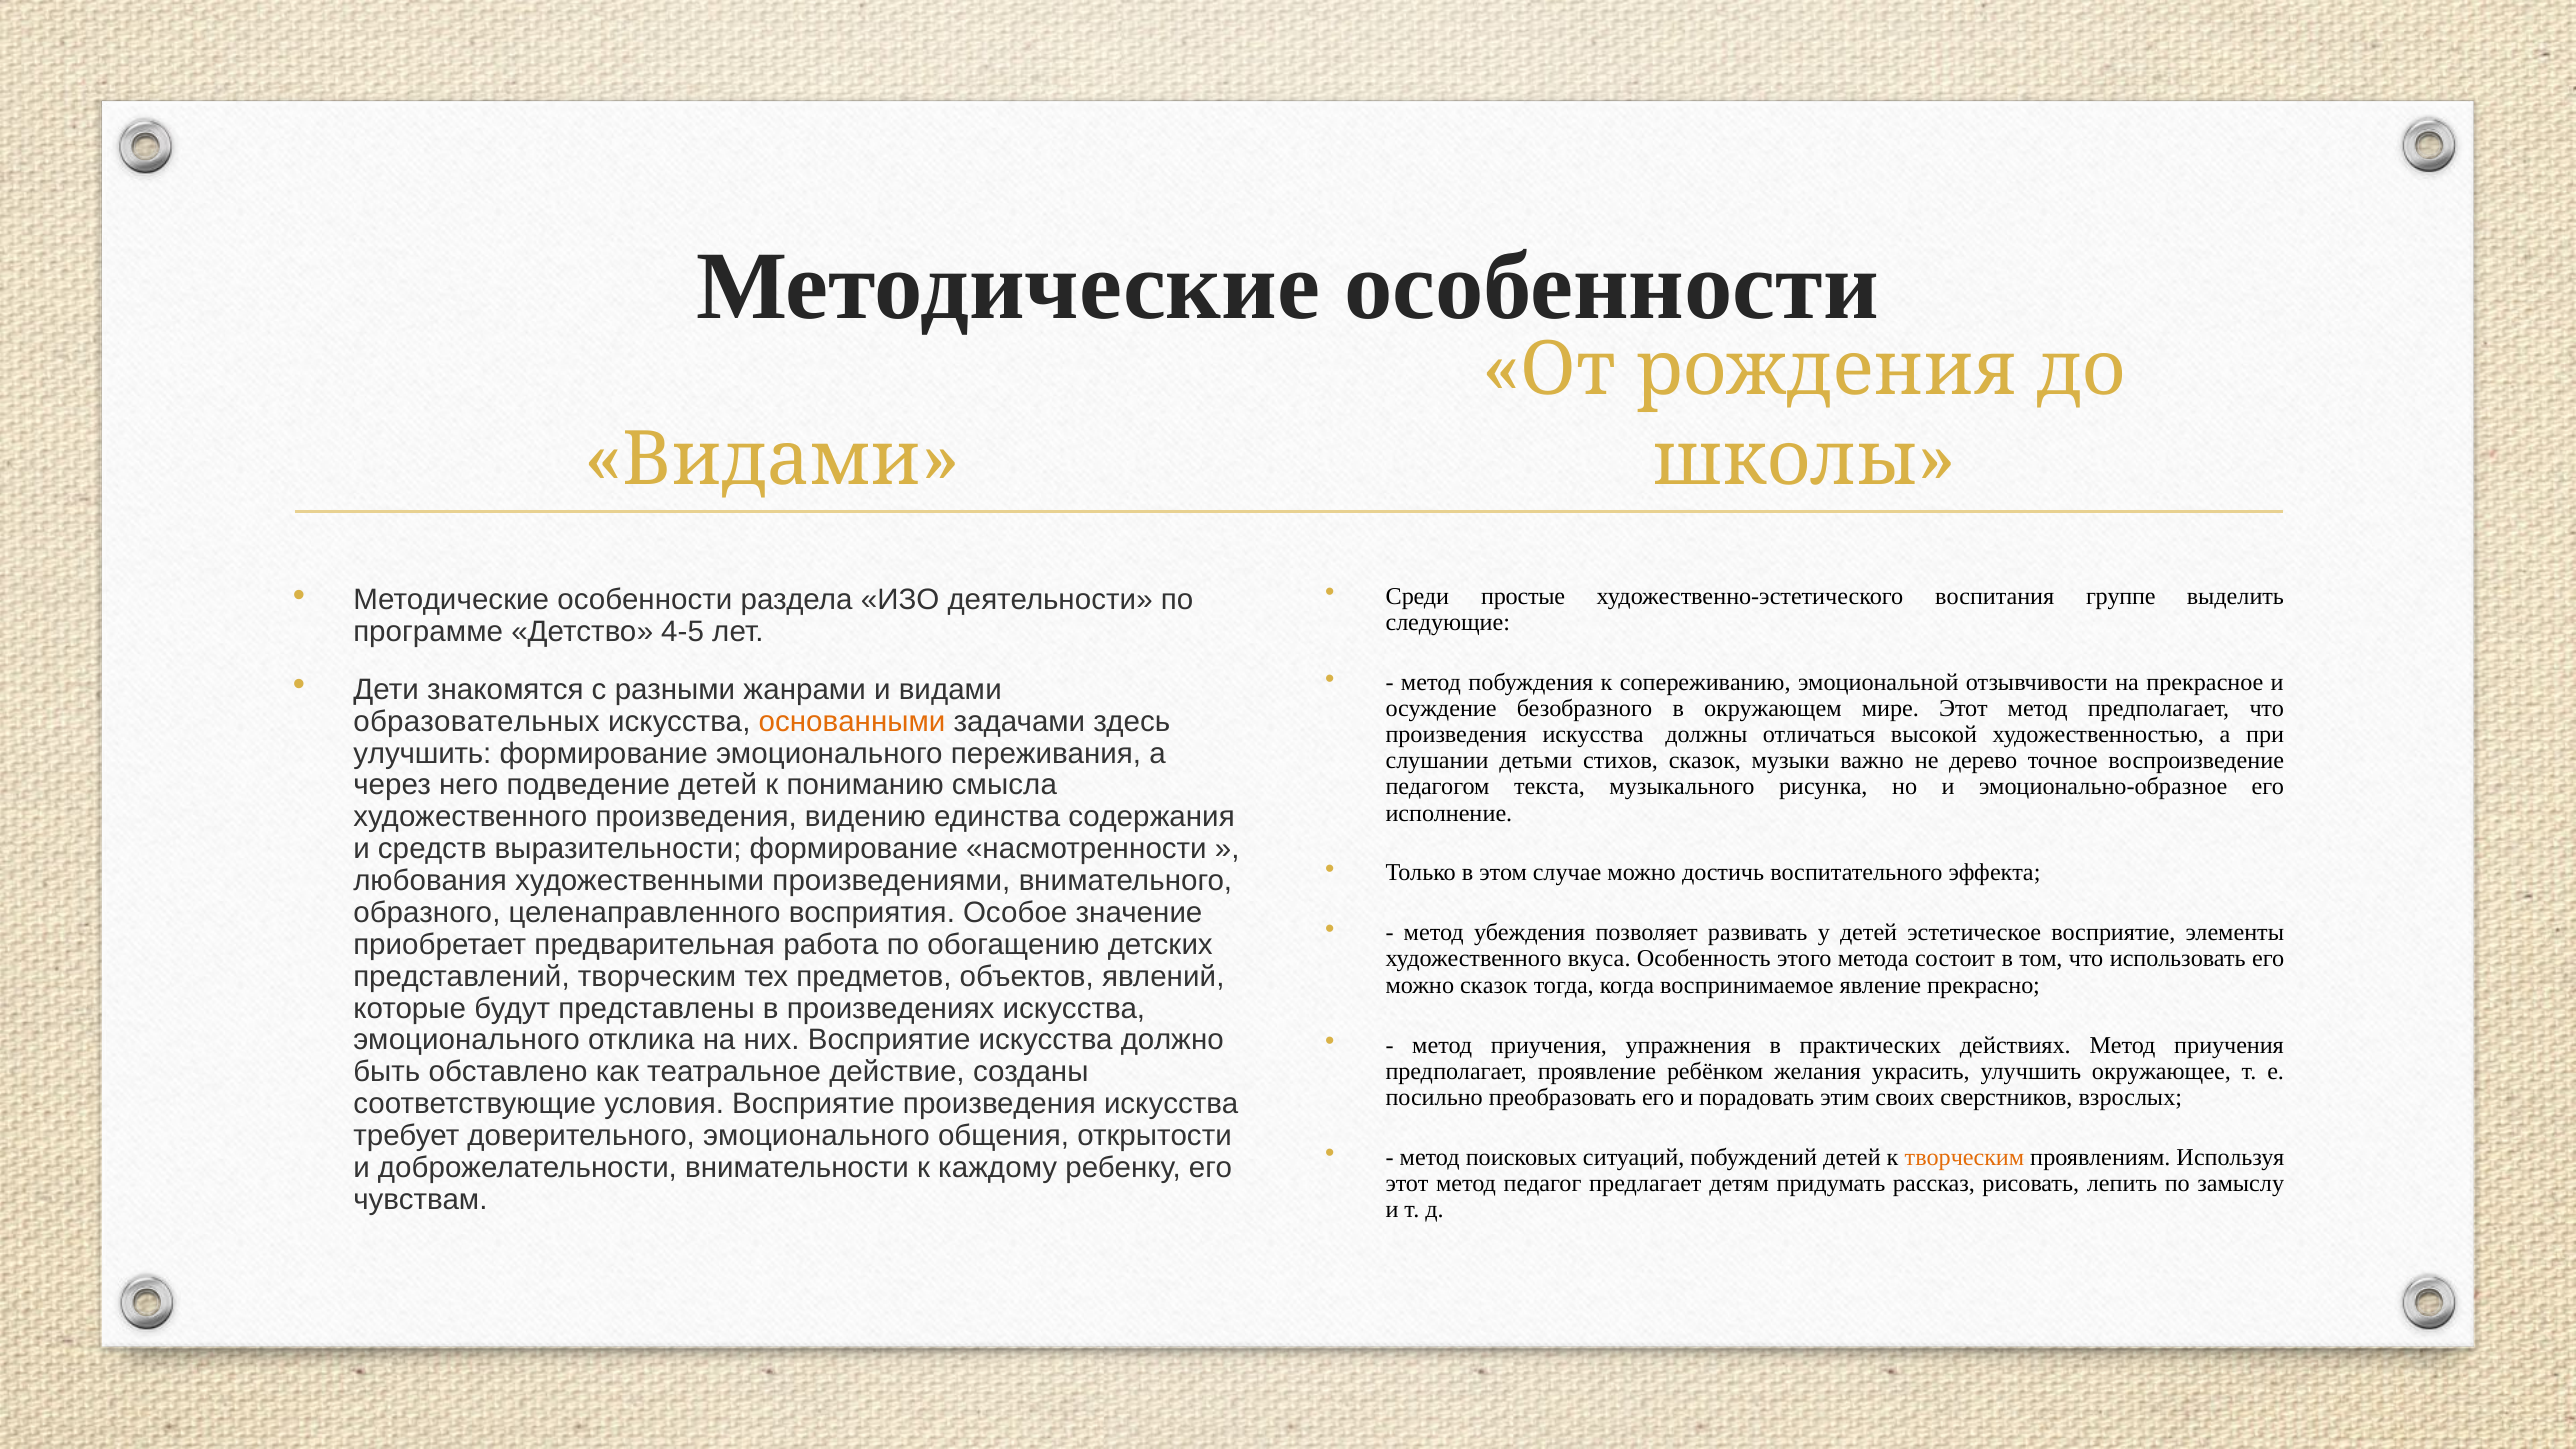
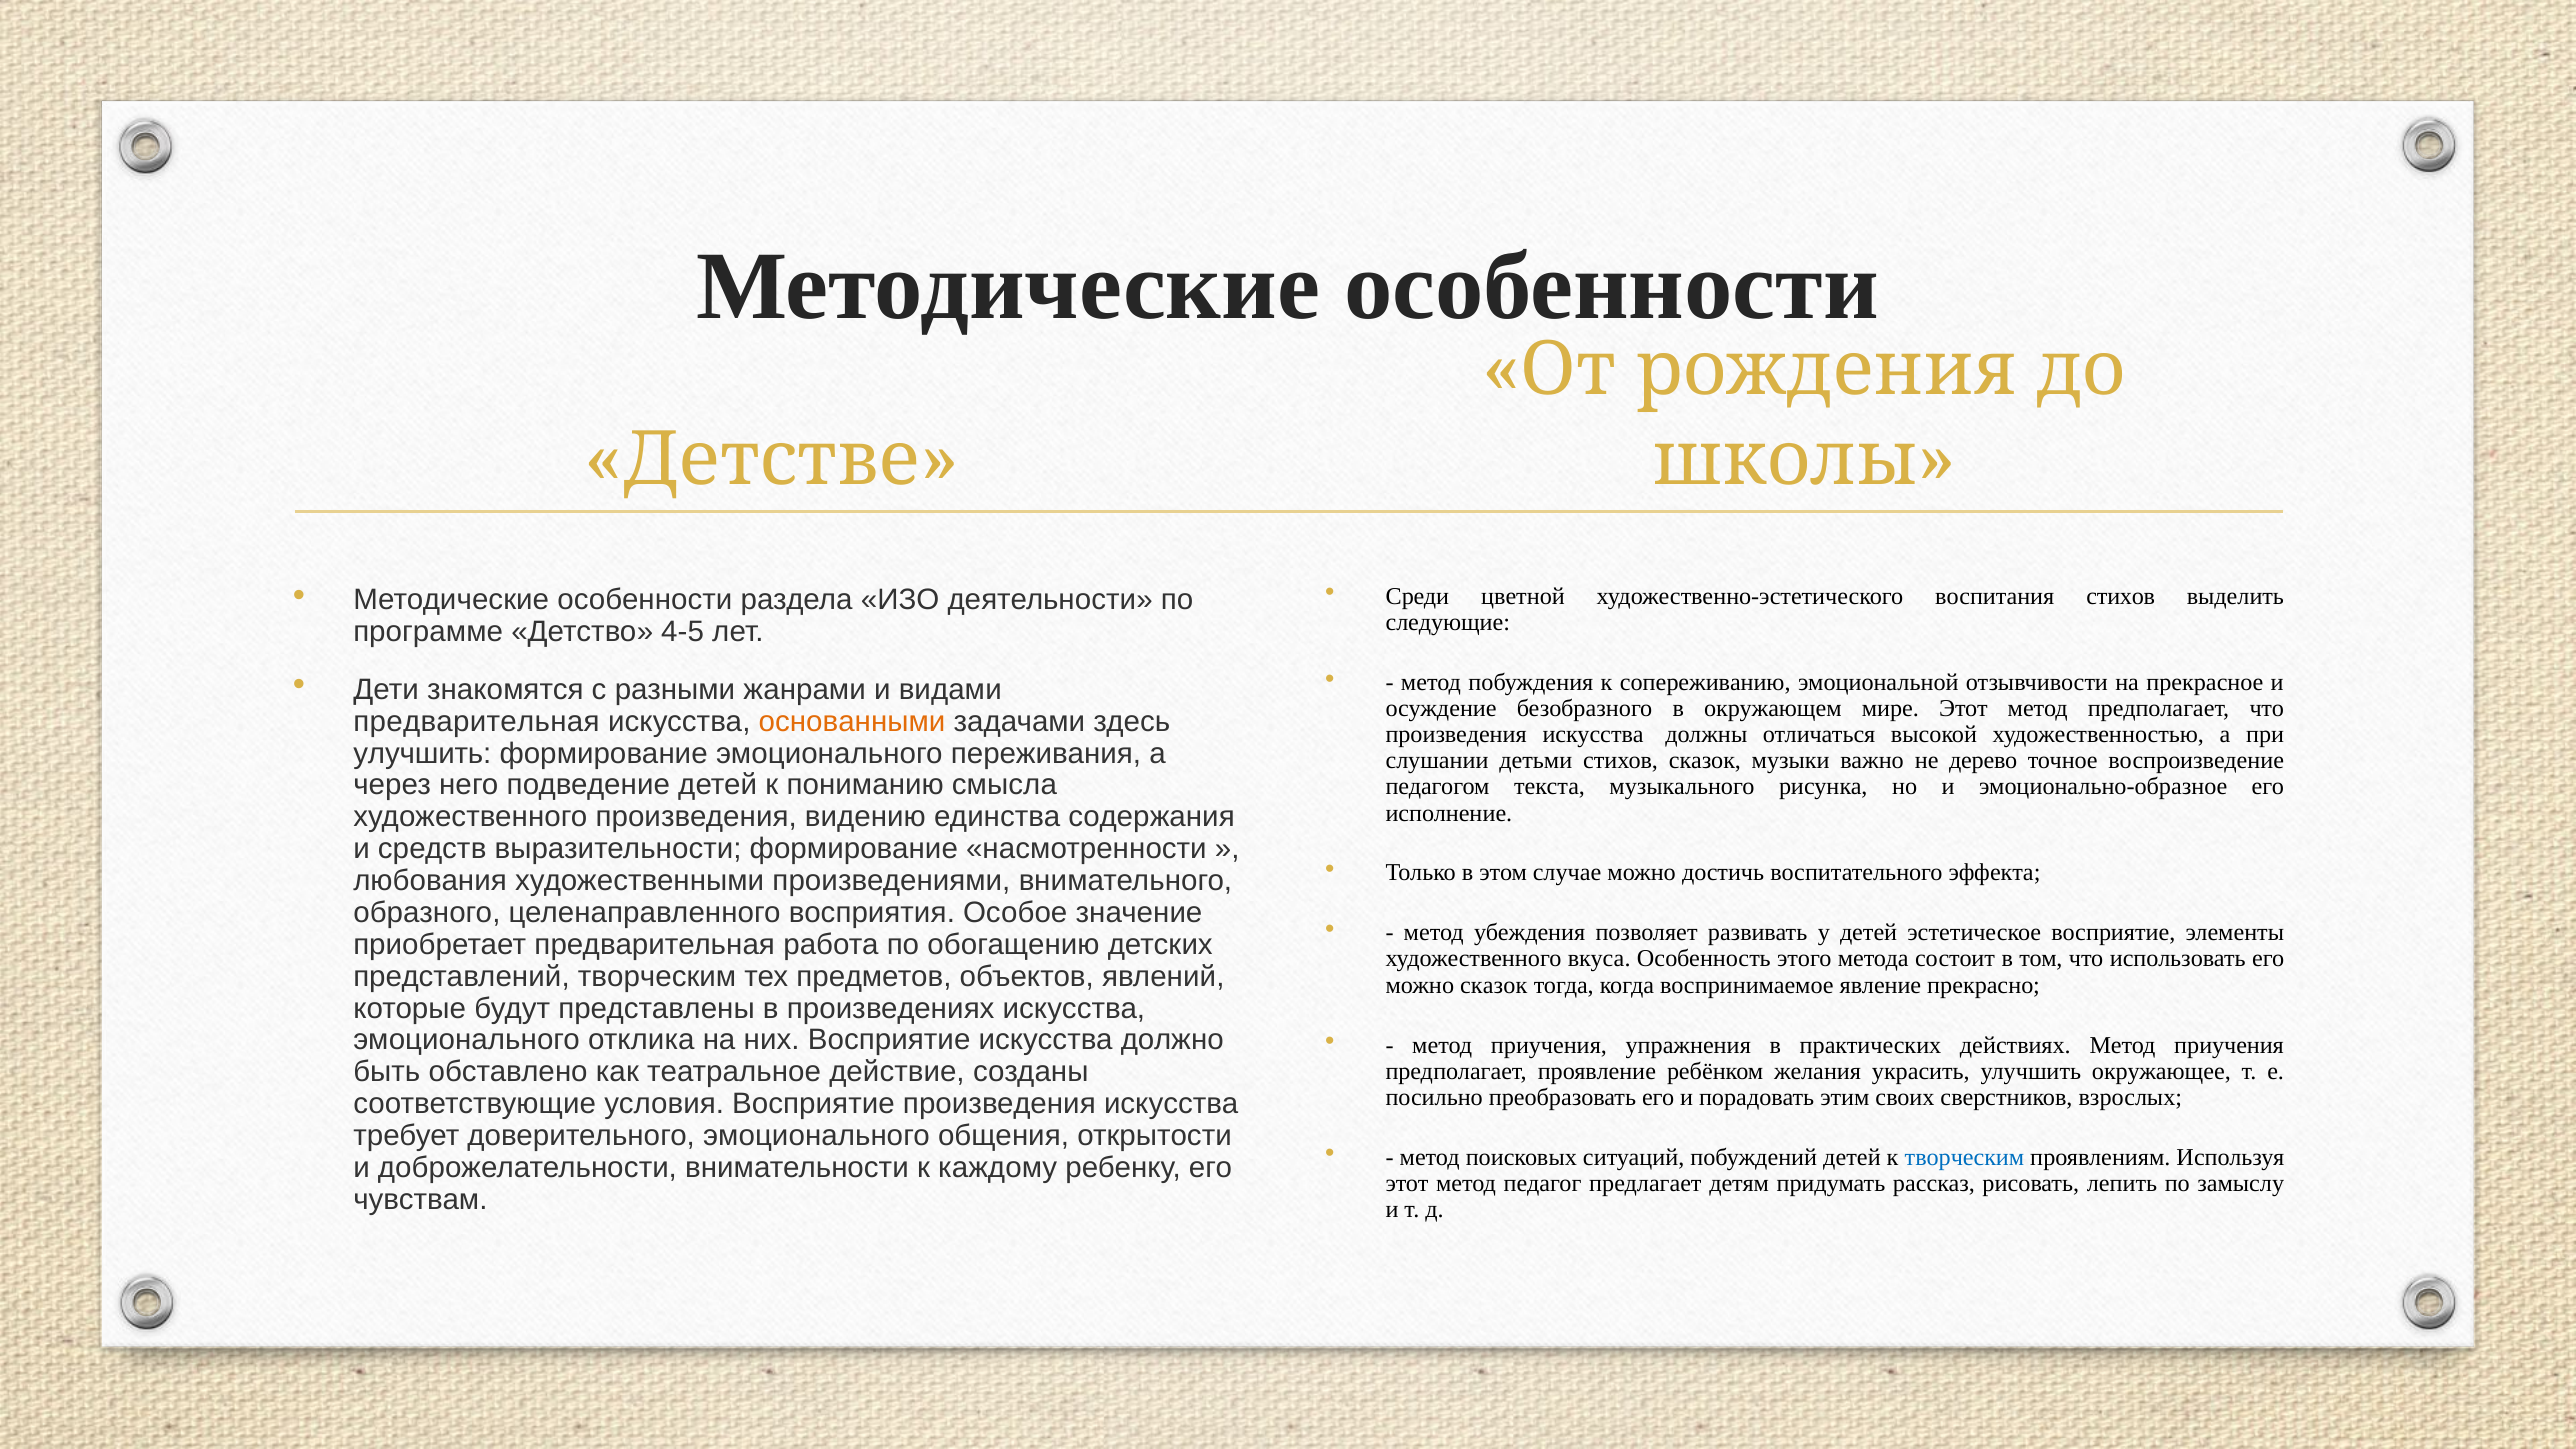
Видами: Видами -> Детстве (772, 459)
простые: простые -> цветной (1523, 596)
воспитания группе: группе -> стихов (2121, 596)
образовательных: образовательных -> предварительная (476, 721)
творческим colour: orange -> blue (1964, 1157)
